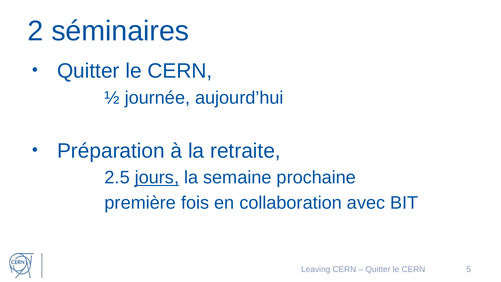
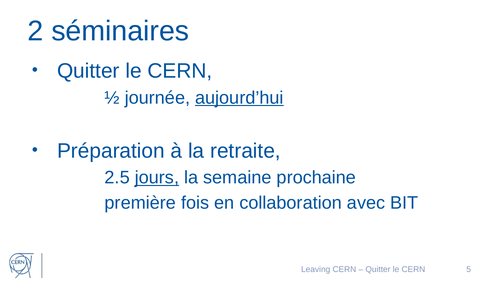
aujourd’hui underline: none -> present (239, 98)
